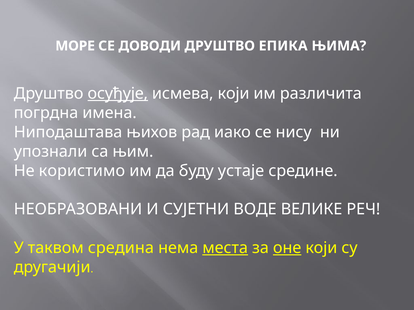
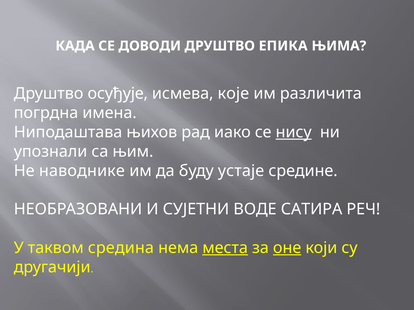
МОРЕ: МОРЕ -> КАДА (75, 46)
осуђује underline: present -> none (118, 94)
исмева који: који -> које (233, 94)
нису underline: none -> present (294, 132)
користимо: користимо -> наводнике (82, 171)
ВЕЛИКЕ: ВЕЛИКЕ -> САТИРА (312, 210)
